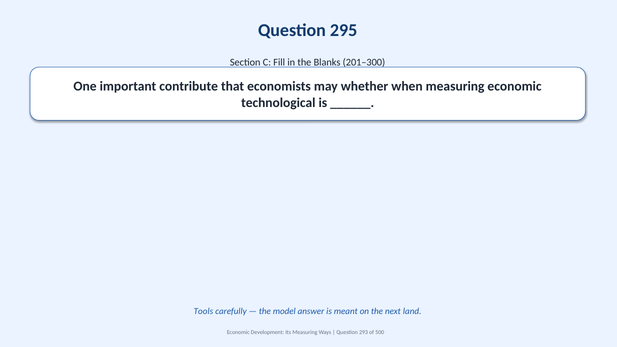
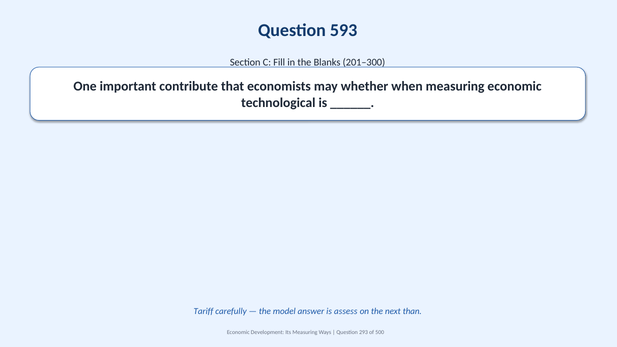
295: 295 -> 593 (344, 31)
Tools: Tools -> Tariff (203, 311)
meant: meant -> assess (346, 311)
land: land -> than (412, 311)
